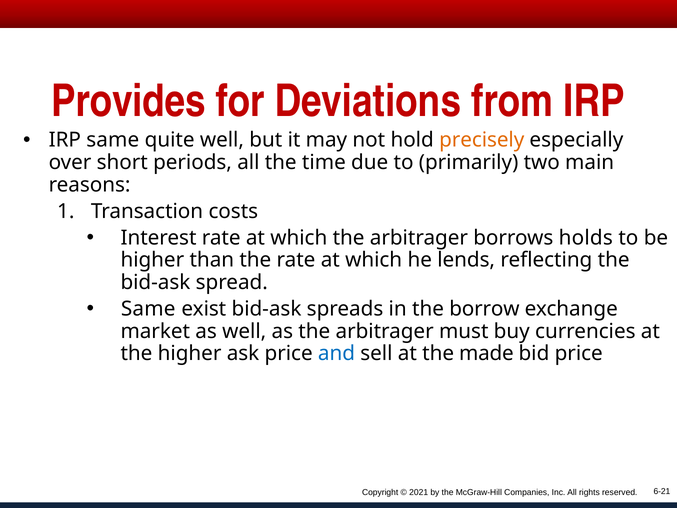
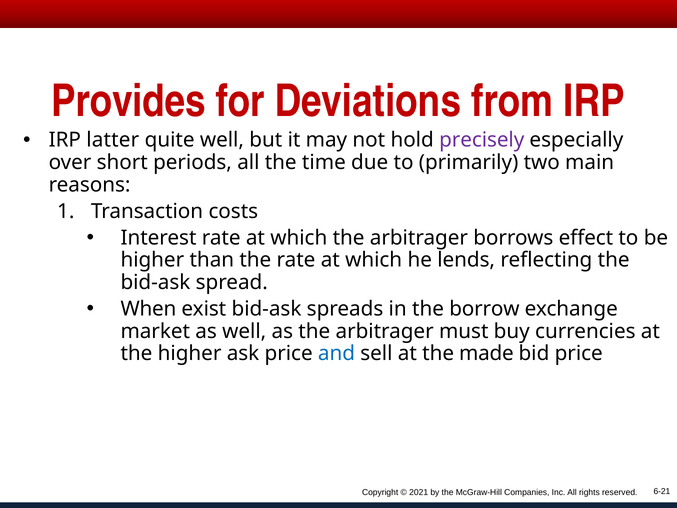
IRP same: same -> latter (113, 140)
precisely colour: orange -> purple (482, 140)
holds: holds -> effect (586, 238)
Same: Same -> When (148, 309)
